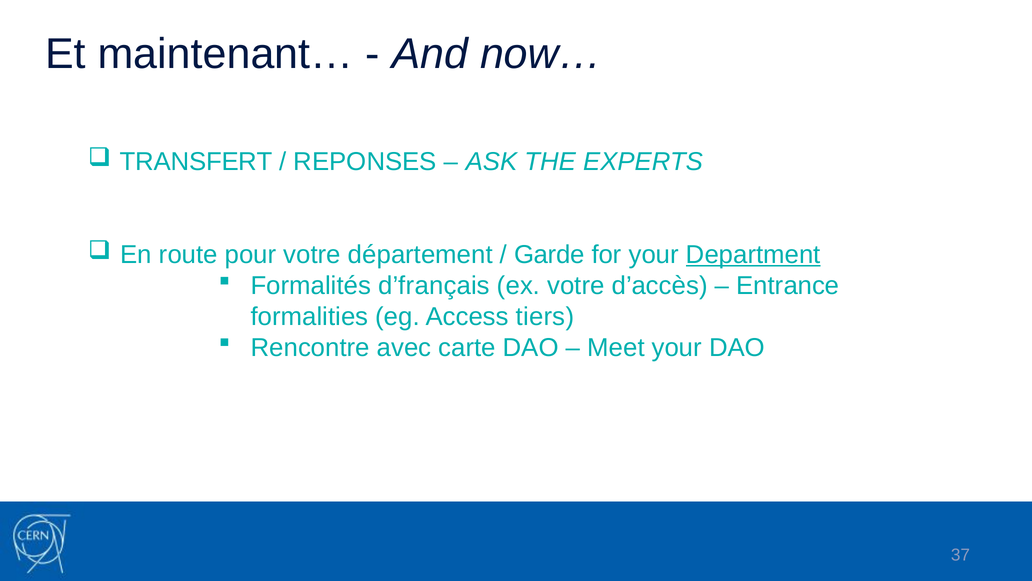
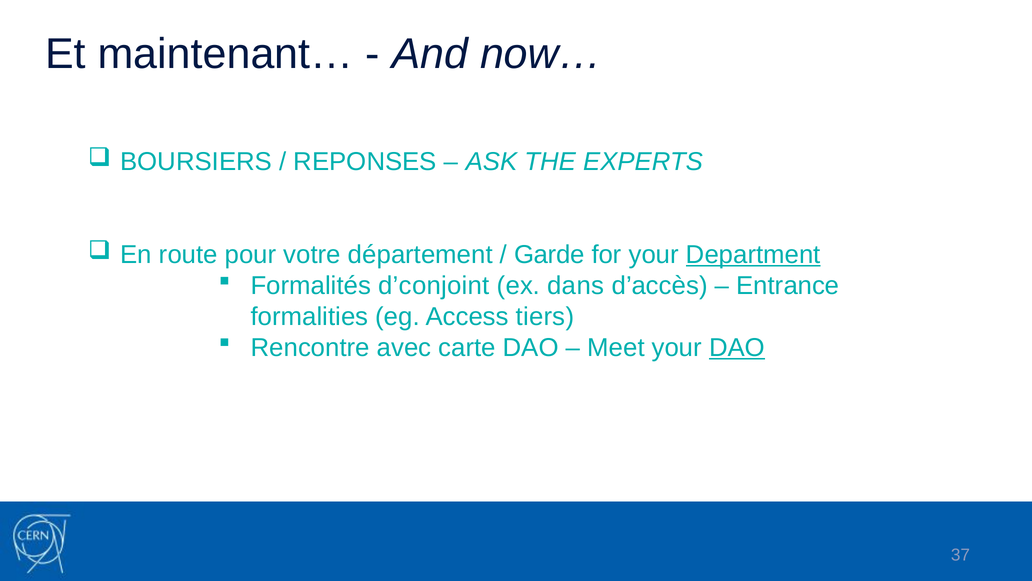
TRANSFERT: TRANSFERT -> BOURSIERS (196, 162)
d’français: d’français -> d’conjoint (434, 285)
ex votre: votre -> dans (576, 285)
DAO underline: none -> present (737, 347)
